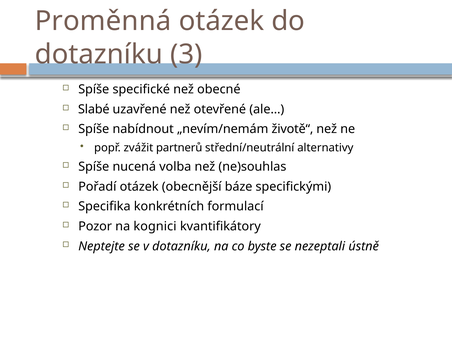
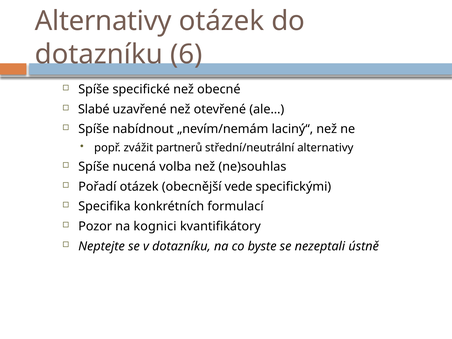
Proměnná: Proměnná -> Alternativy (103, 21)
3: 3 -> 6 (186, 54)
životě“: životě“ -> laciný“ (292, 129)
báze: báze -> vede (239, 187)
